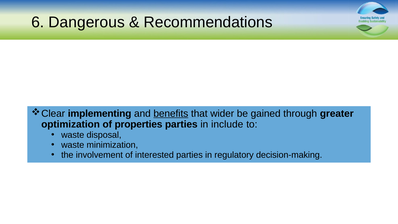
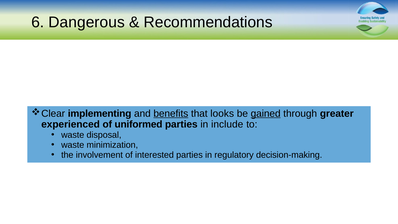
wider: wider -> looks (222, 113)
gained underline: none -> present (266, 113)
optimization: optimization -> experienced (71, 124)
properties: properties -> uniformed (139, 124)
